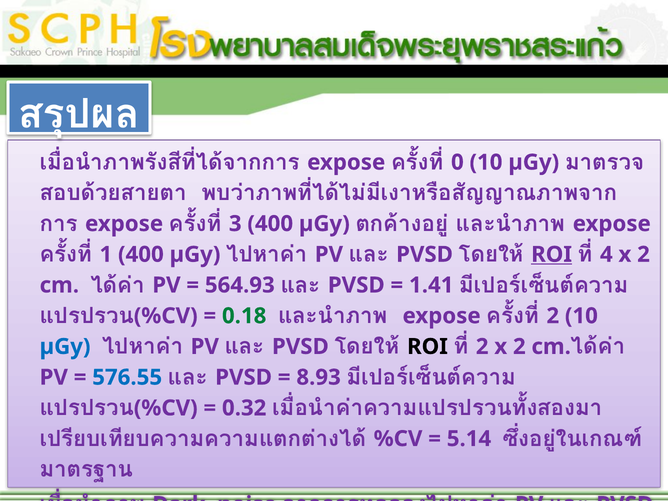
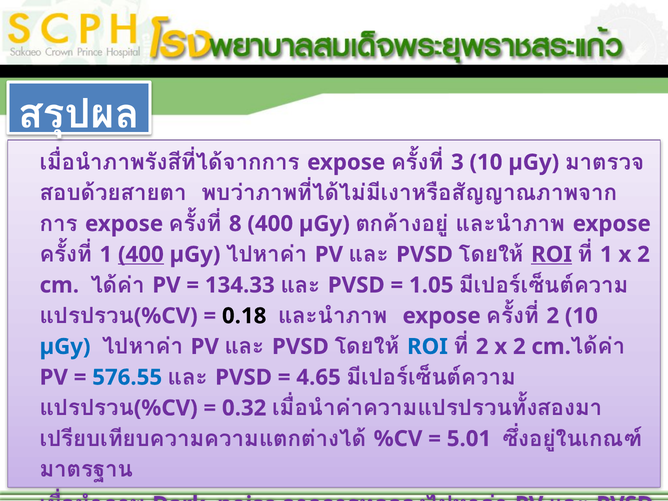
0: 0 -> 3 (457, 162)
3: 3 -> 8 (235, 224)
400 underline: none -> present (141, 254)
4: 4 -> 1 (606, 254)
564.93: 564.93 -> 134.33 (240, 285)
1.41: 1.41 -> 1.05 (431, 285)
0.18 colour: green -> black (244, 316)
ROI colour: black -> blue (427, 347)
8.93: 8.93 -> 4.65 (319, 377)
5.14: 5.14 -> 5.01 (469, 439)
